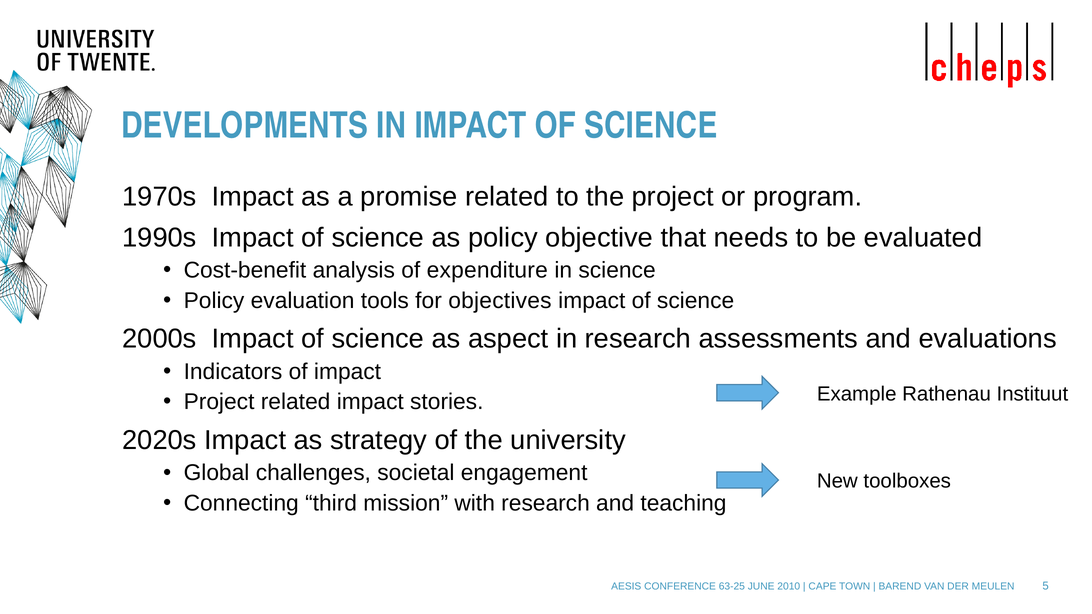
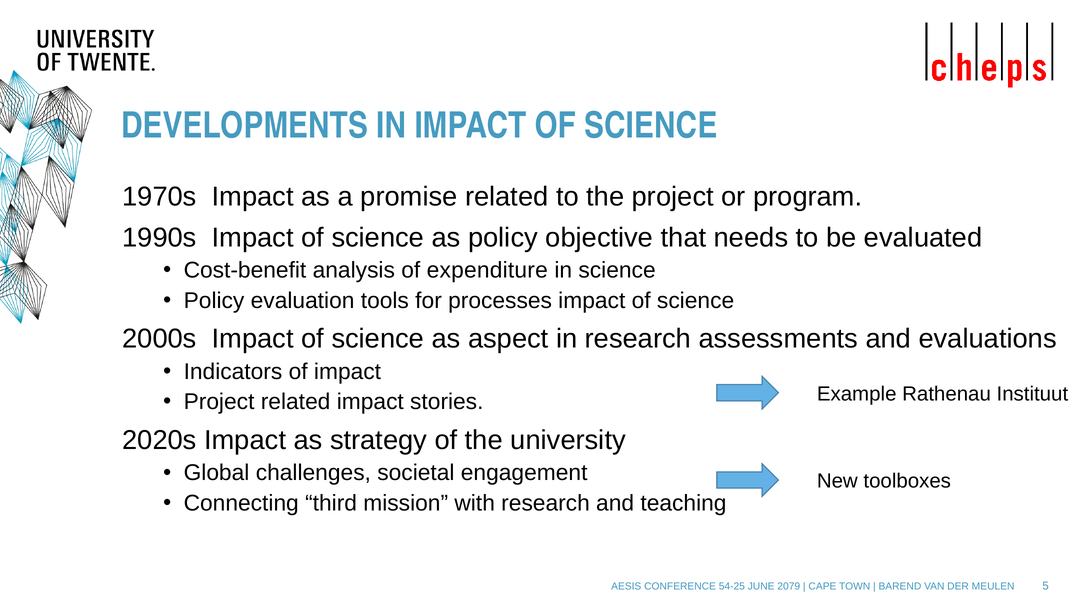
objectives: objectives -> processes (500, 301)
63-25: 63-25 -> 54-25 (732, 586)
2010: 2010 -> 2079 (789, 586)
